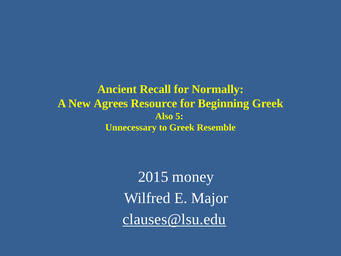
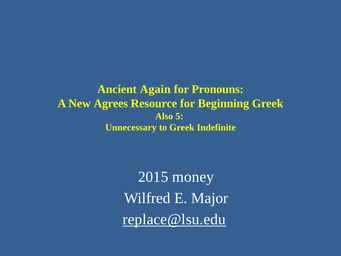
Recall: Recall -> Again (155, 89)
Normally: Normally -> Pronouns (218, 89)
Resemble: Resemble -> Indefinite (216, 127)
clauses@lsu.edu: clauses@lsu.edu -> replace@lsu.edu (174, 219)
